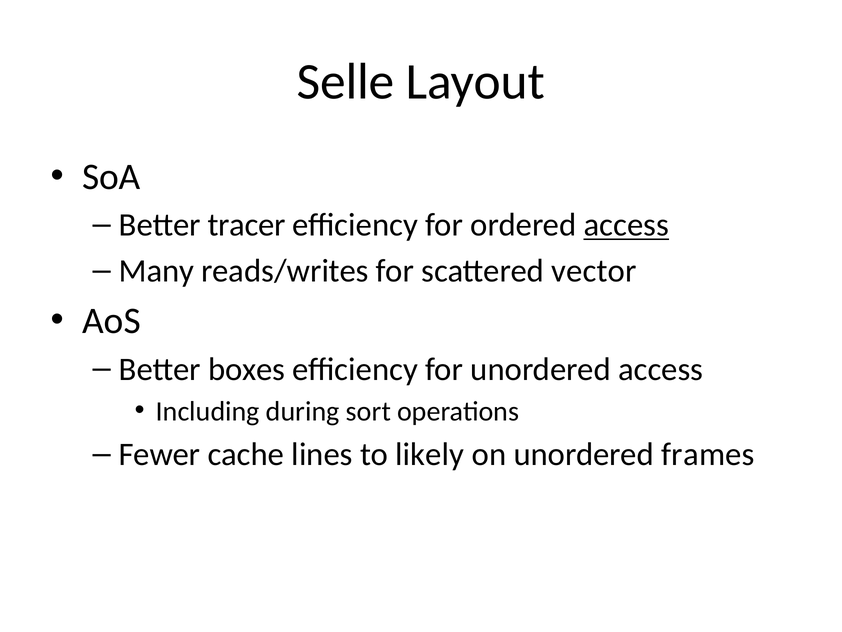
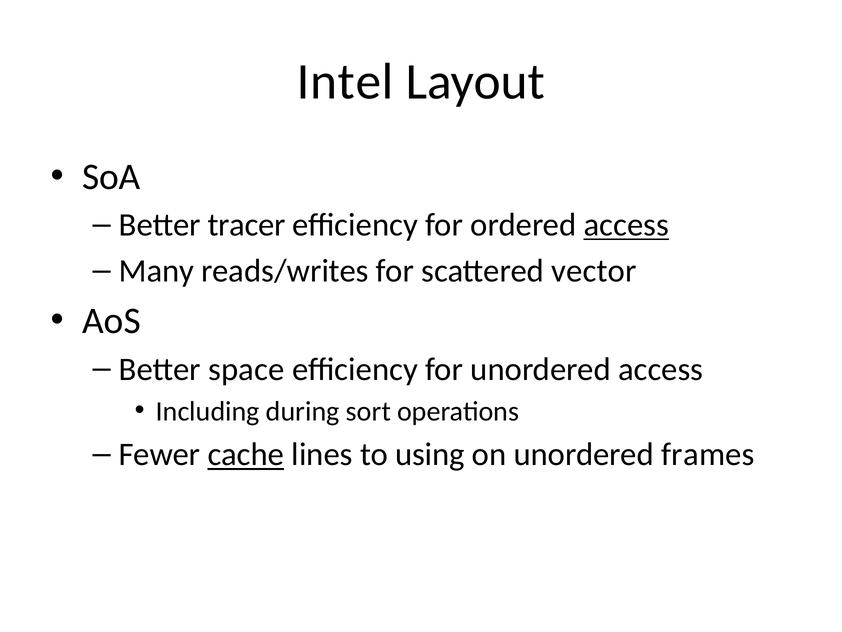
Selle: Selle -> Intel (345, 82)
boxes: boxes -> space (246, 369)
cache underline: none -> present (246, 454)
likely: likely -> using (430, 454)
